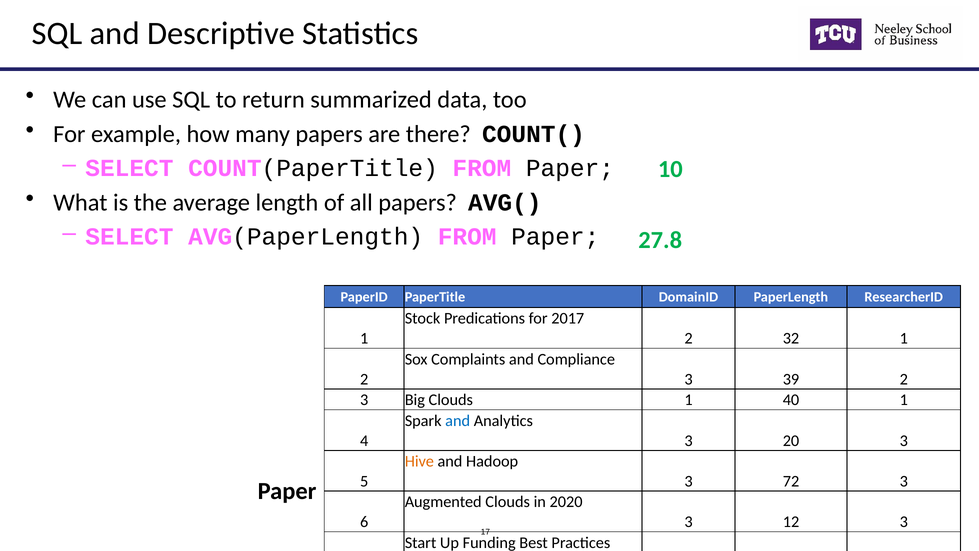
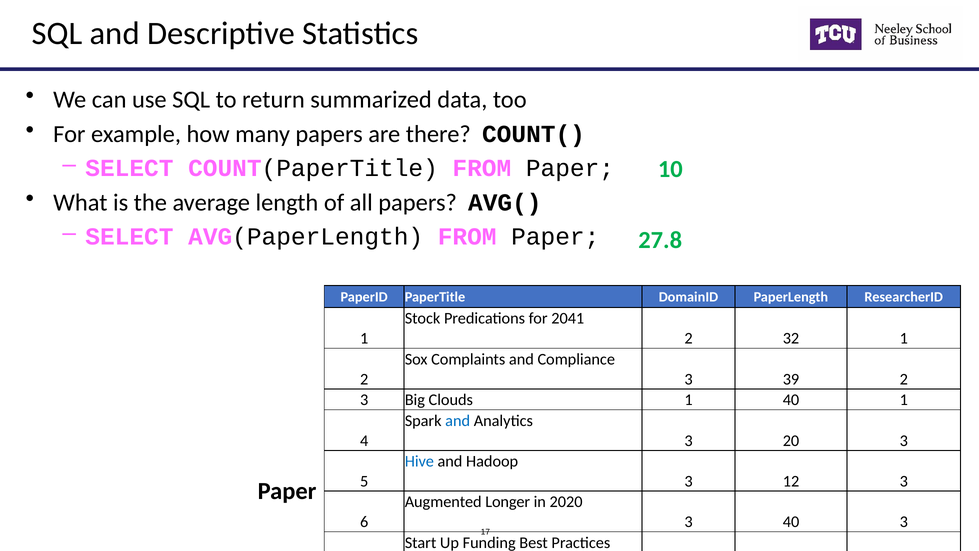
2017: 2017 -> 2041 (568, 318)
Hive colour: orange -> blue (419, 461)
72: 72 -> 12 (791, 481)
Augmented Clouds: Clouds -> Longer (508, 502)
3 12: 12 -> 40 (791, 522)
